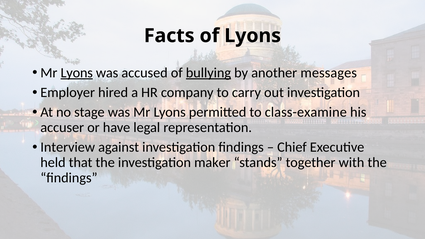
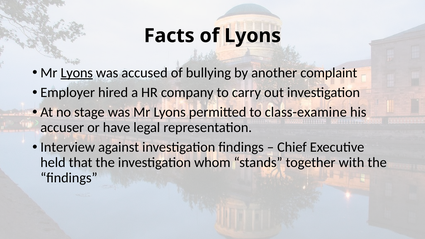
bullying underline: present -> none (208, 73)
messages: messages -> complaint (329, 73)
maker: maker -> whom (212, 163)
